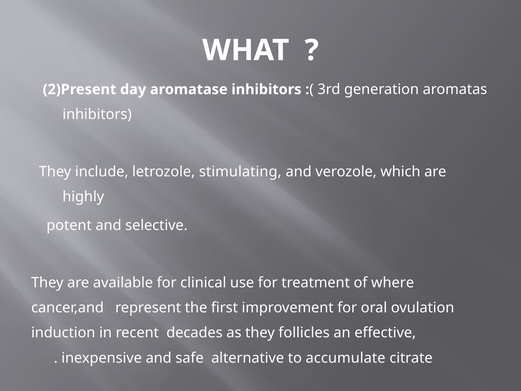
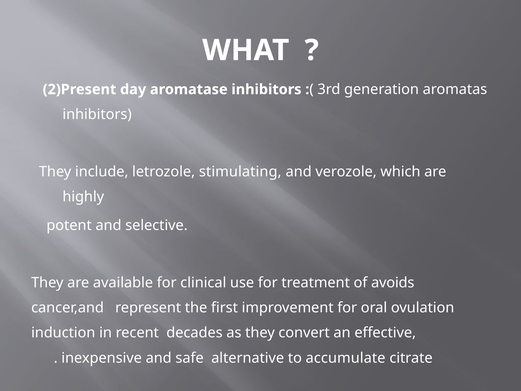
where: where -> avoids (393, 283)
follicles: follicles -> convert (304, 333)
